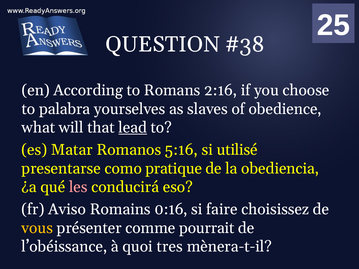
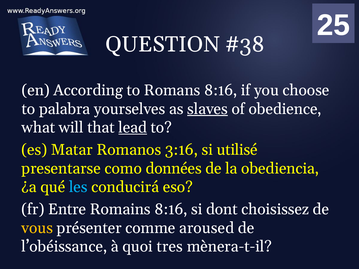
Romans 2:16: 2:16 -> 8:16 (221, 90)
slaves underline: none -> present (208, 109)
5:16: 5:16 -> 3:16 (181, 150)
pratique: pratique -> données (174, 169)
les colour: pink -> light blue (78, 187)
Aviso: Aviso -> Entre (67, 210)
Romains 0:16: 0:16 -> 8:16 (171, 210)
faire: faire -> dont (222, 210)
pourrait: pourrait -> aroused (207, 228)
